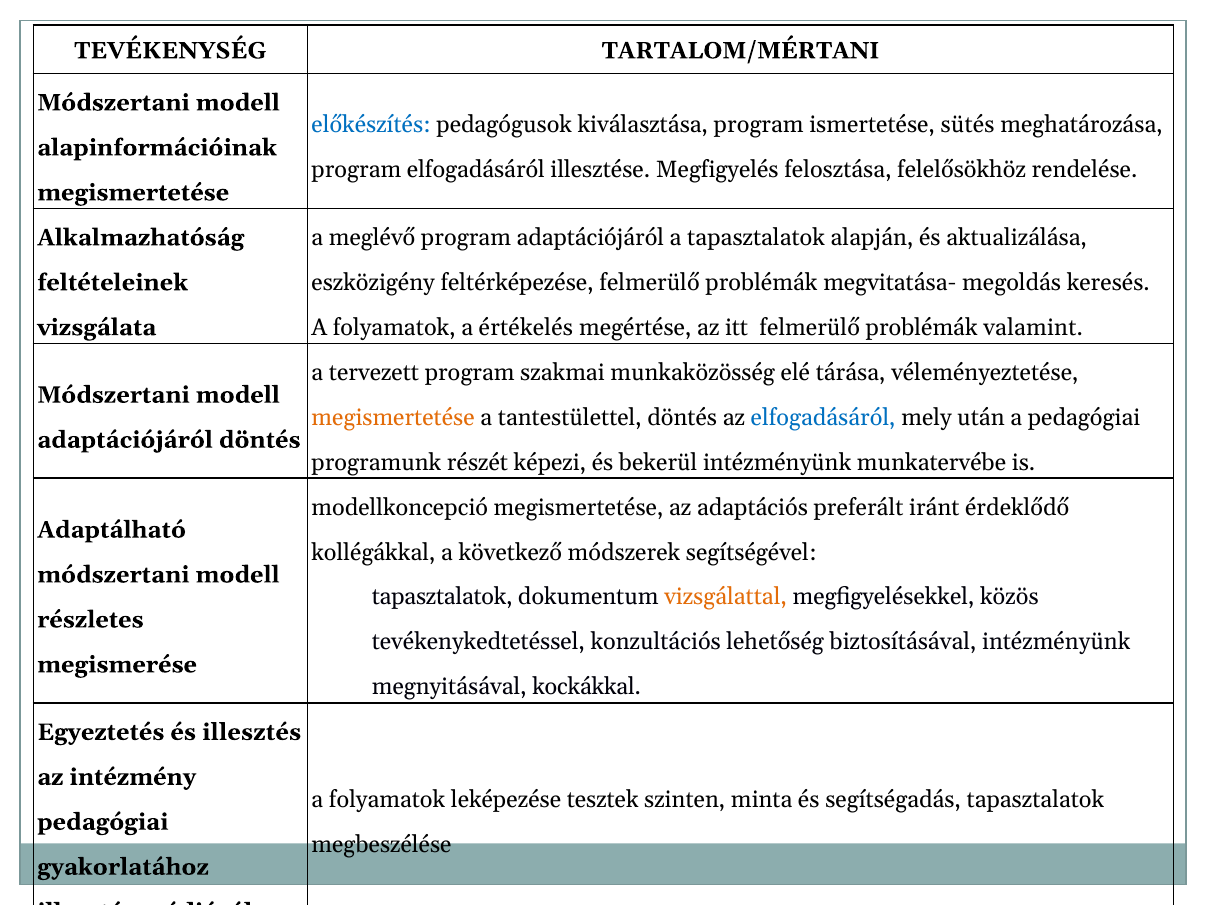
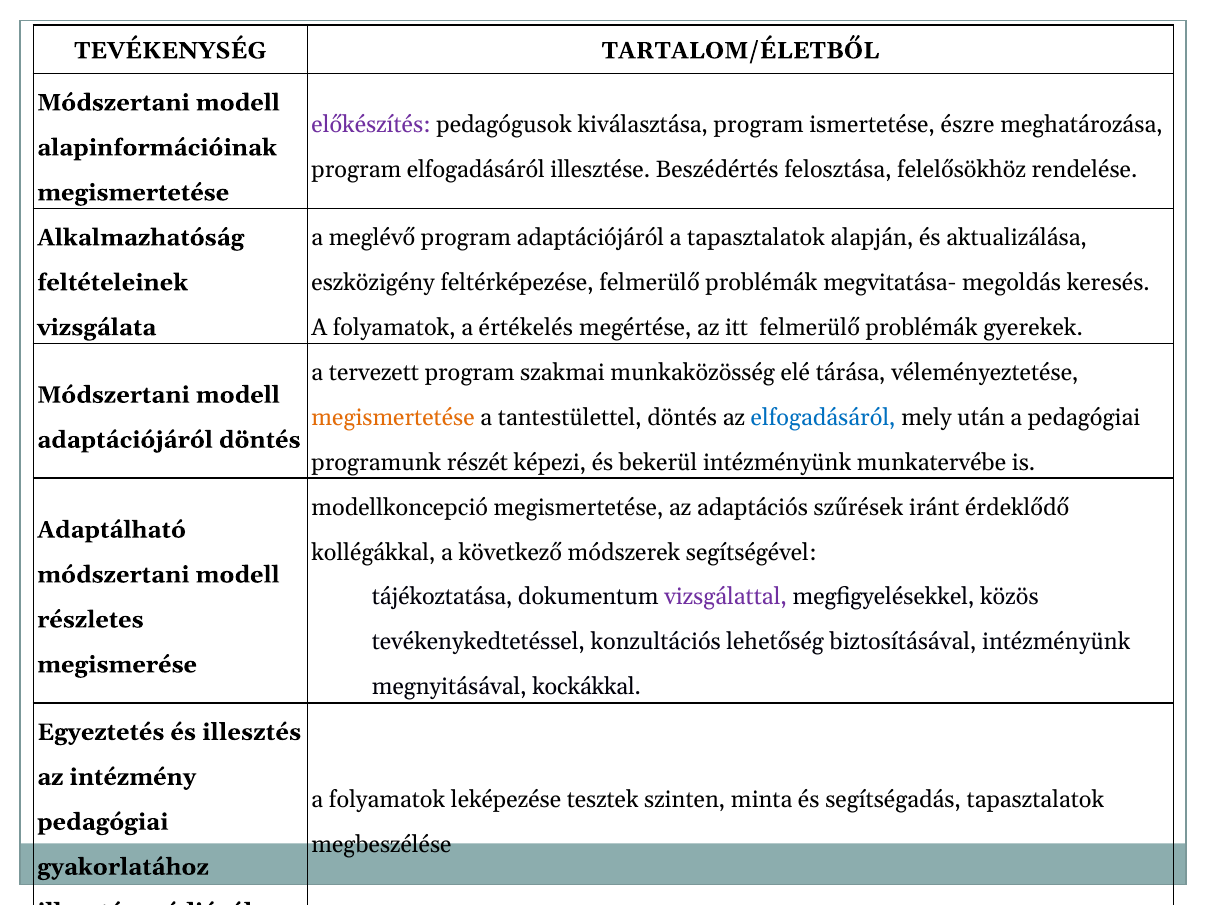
TARTALOM/MÉRTANI: TARTALOM/MÉRTANI -> TARTALOM/ÉLETBŐL (741, 51)
előkészítés colour: blue -> purple (371, 125)
sütés: sütés -> észre (967, 125)
Megfigyelés: Megfigyelés -> Beszédértés (717, 170)
valamint: valamint -> gyerekek (1033, 328)
preferált: preferált -> szűrések (858, 507)
tapasztalatok: tapasztalatok -> tájékoztatása (442, 597)
vizsgálattal colour: orange -> purple (726, 597)
